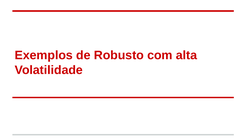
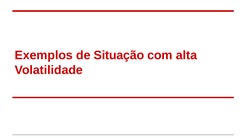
Robusto: Robusto -> Situação (119, 55)
